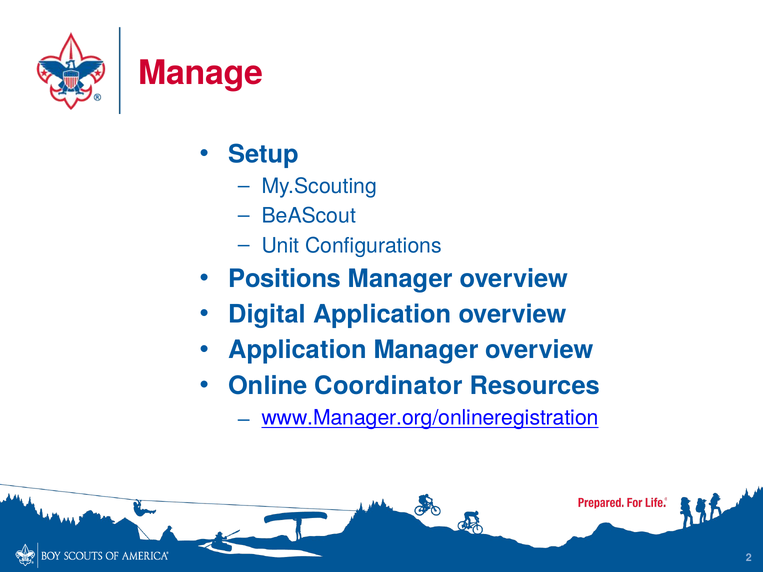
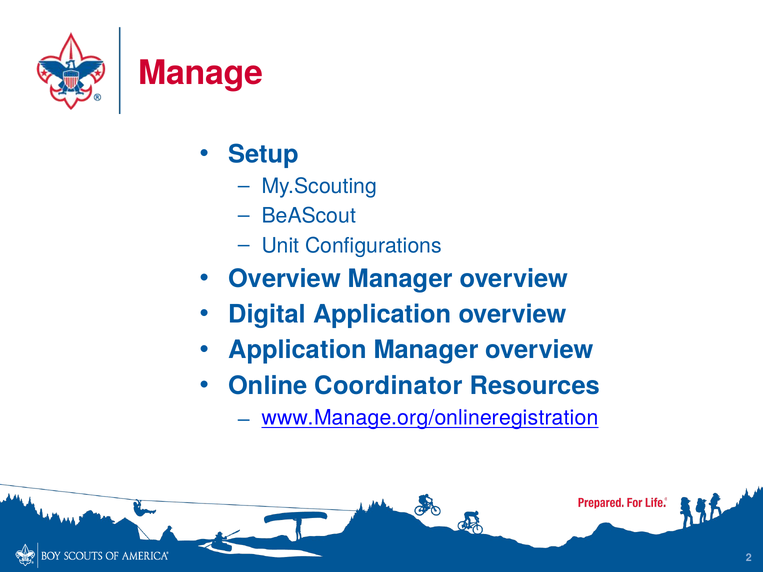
Positions: Positions -> Overview (285, 279)
www.Manager.org/onlineregistration: www.Manager.org/onlineregistration -> www.Manage.org/onlineregistration (430, 418)
